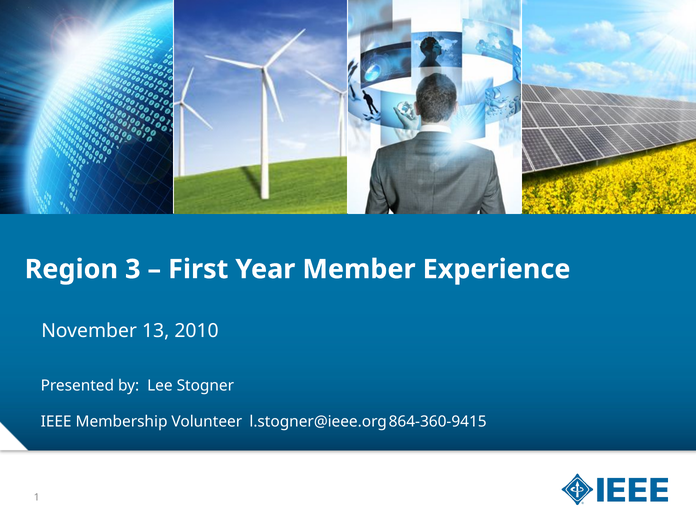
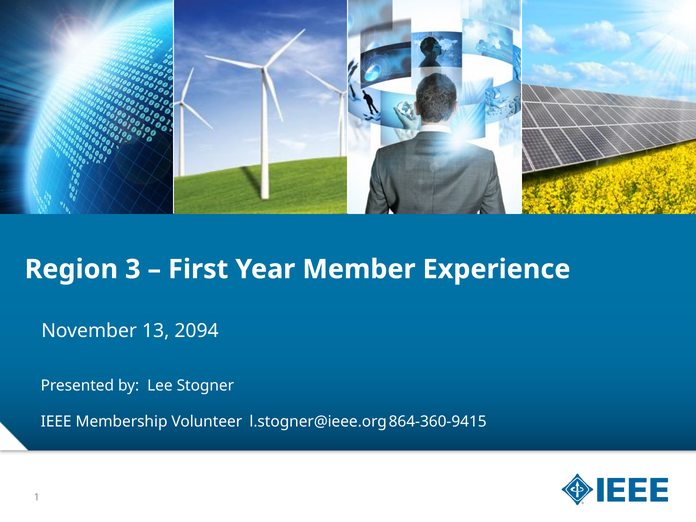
2010: 2010 -> 2094 (197, 331)
